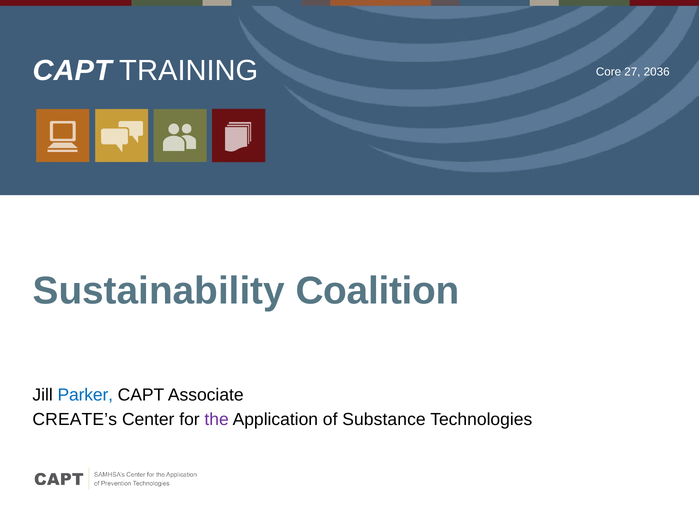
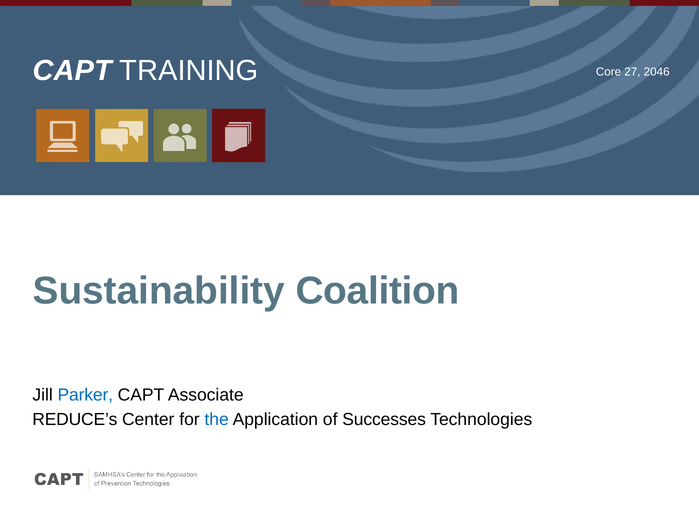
2036: 2036 -> 2046 (657, 72)
CREATE’s: CREATE’s -> REDUCE’s (75, 420)
the colour: purple -> blue (217, 420)
Substance: Substance -> Successes (384, 420)
